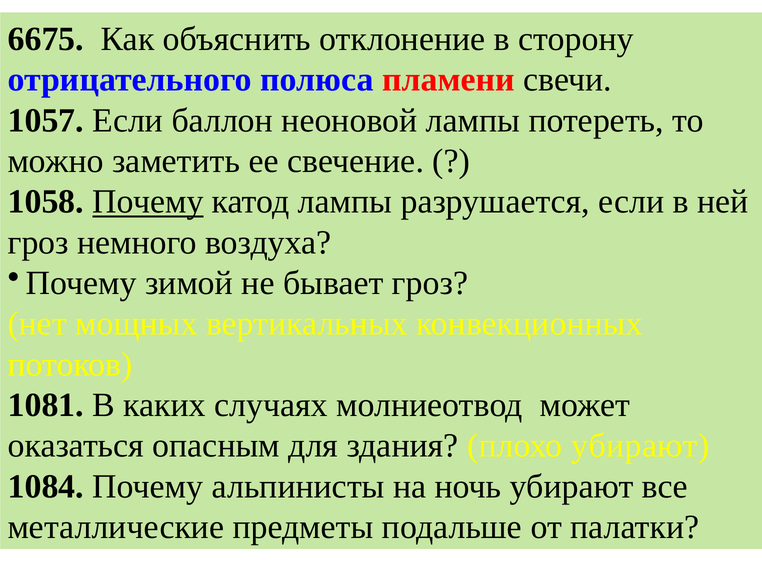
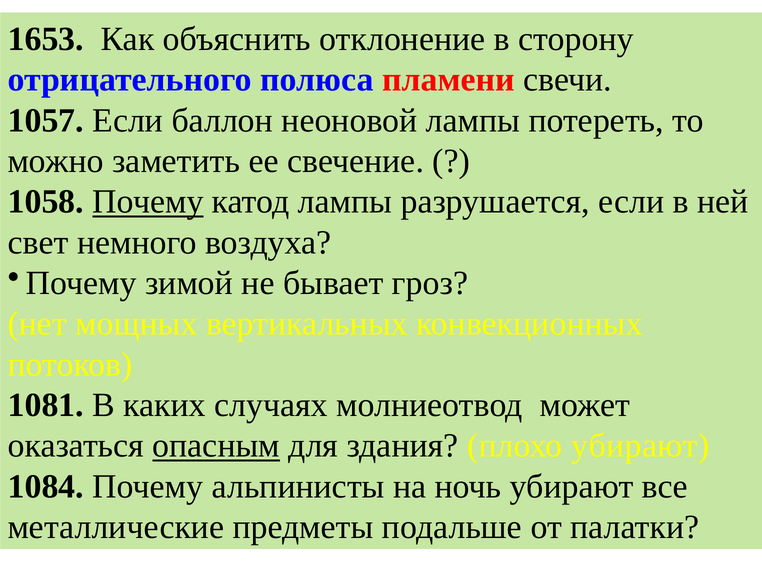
6675: 6675 -> 1653 (46, 39)
гроз: гроз -> свет (38, 242)
опасным underline: none -> present (216, 445)
